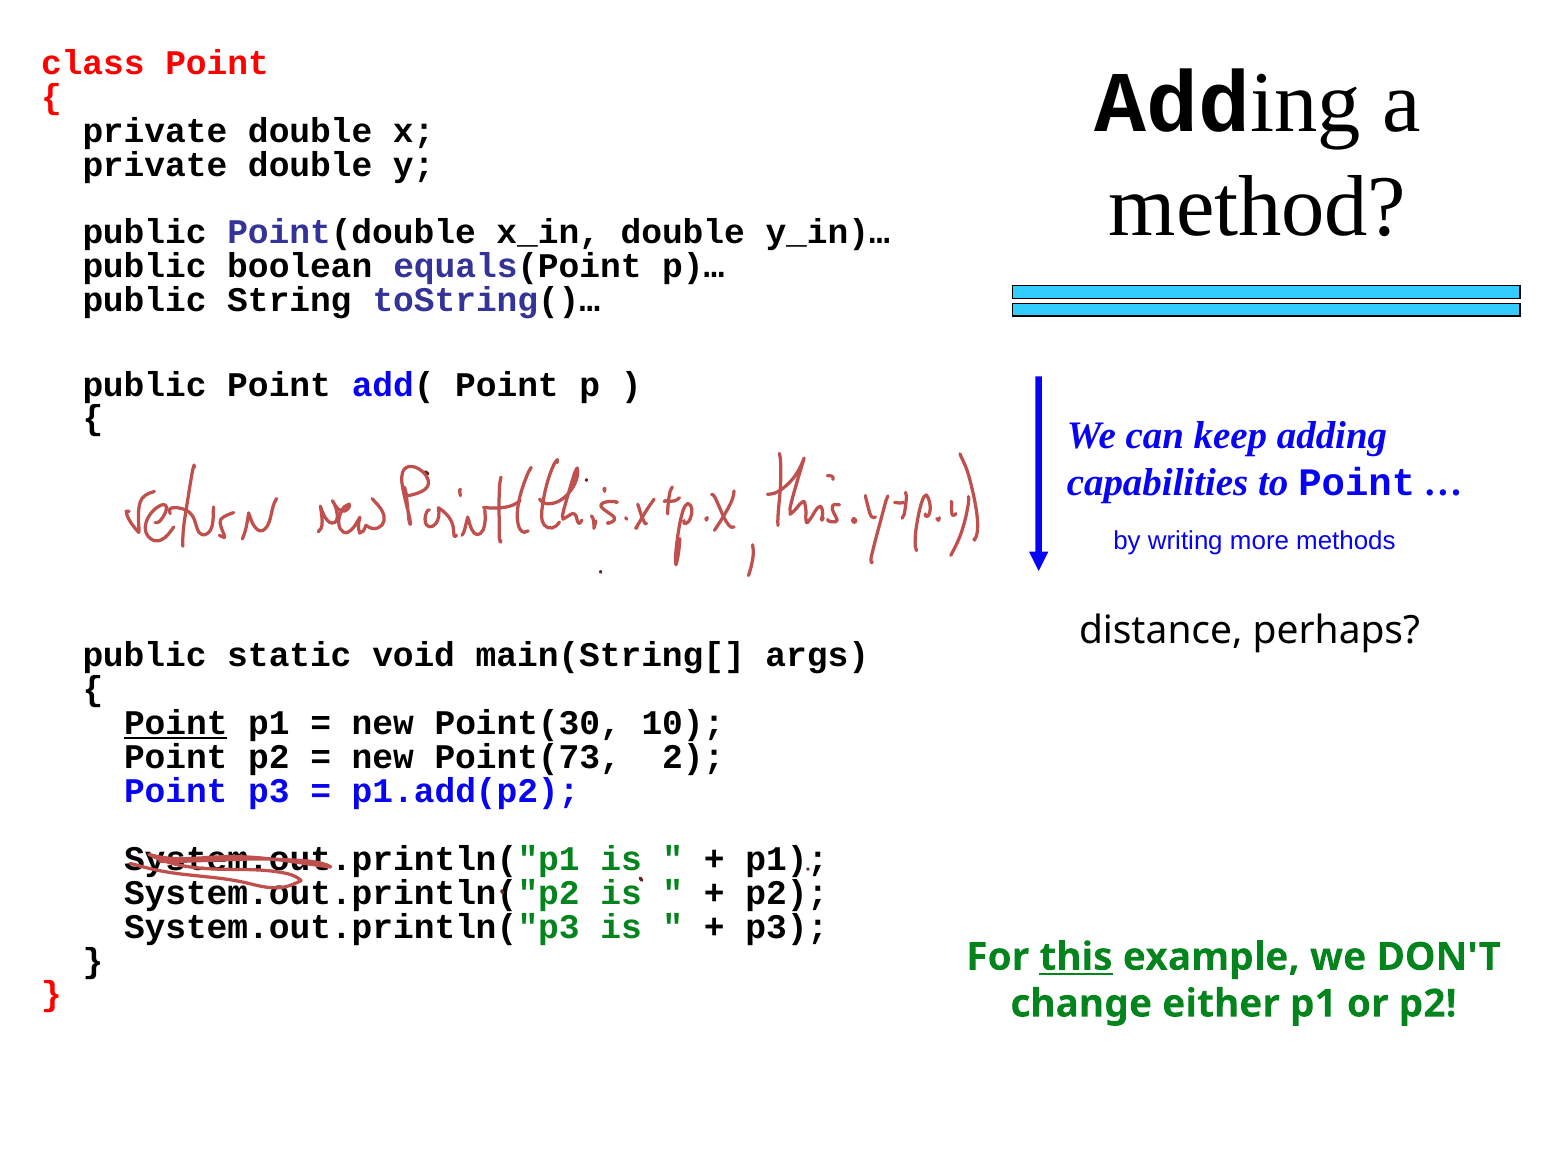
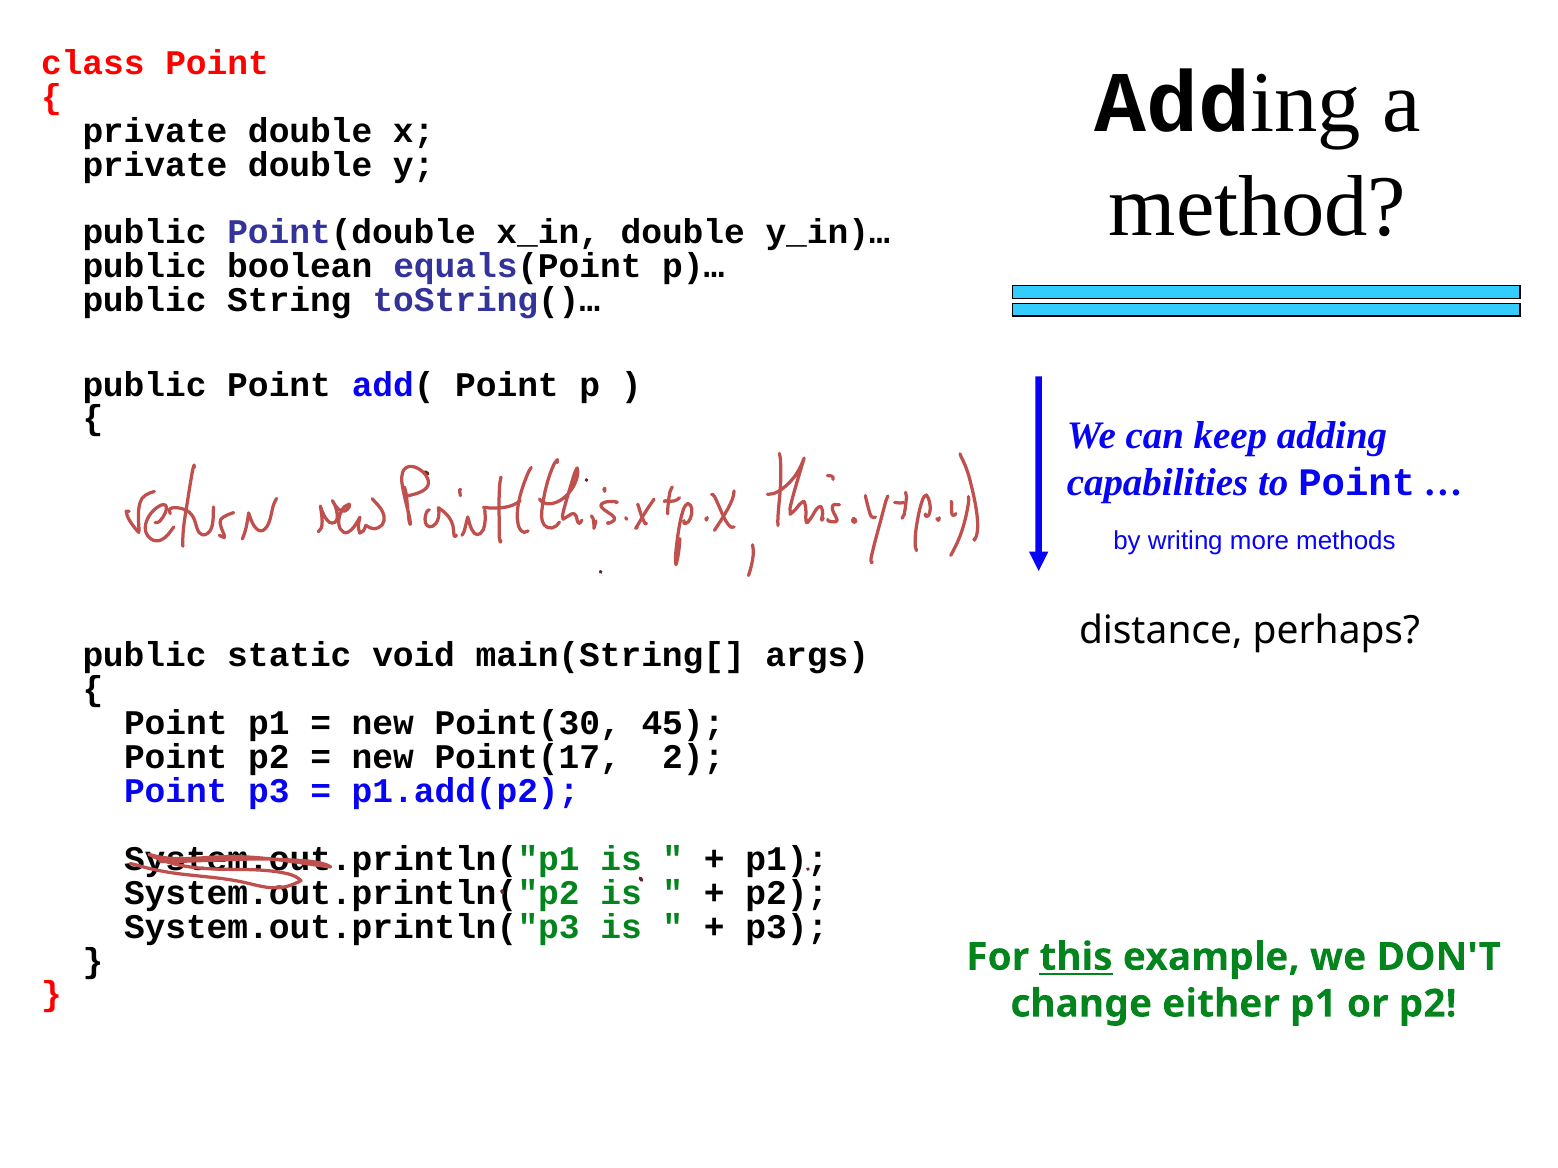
Point underline: present -> none (176, 724)
10: 10 -> 45 (683, 724)
Point(73: Point(73 -> Point(17 (528, 758)
